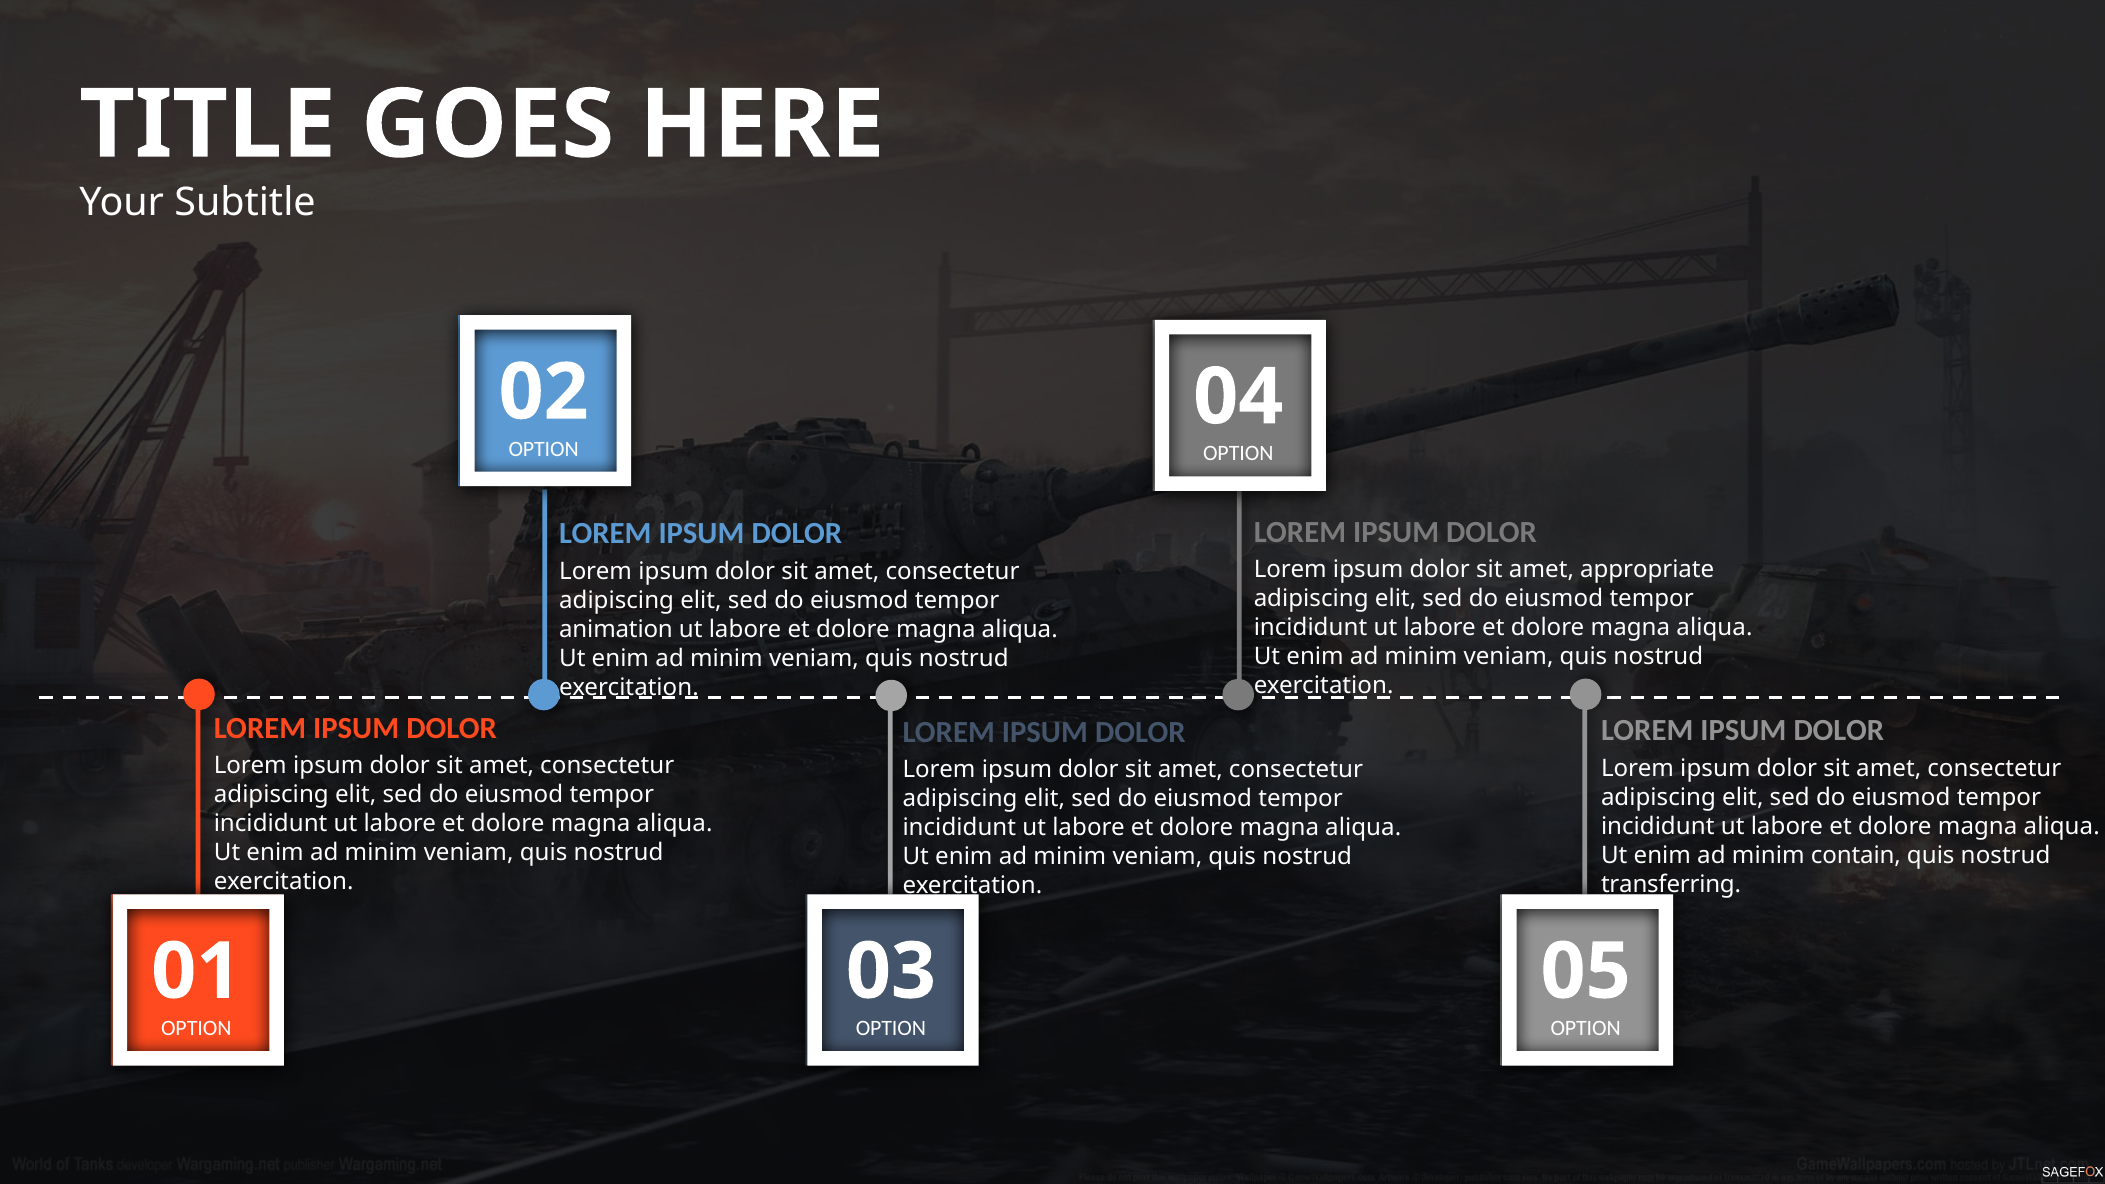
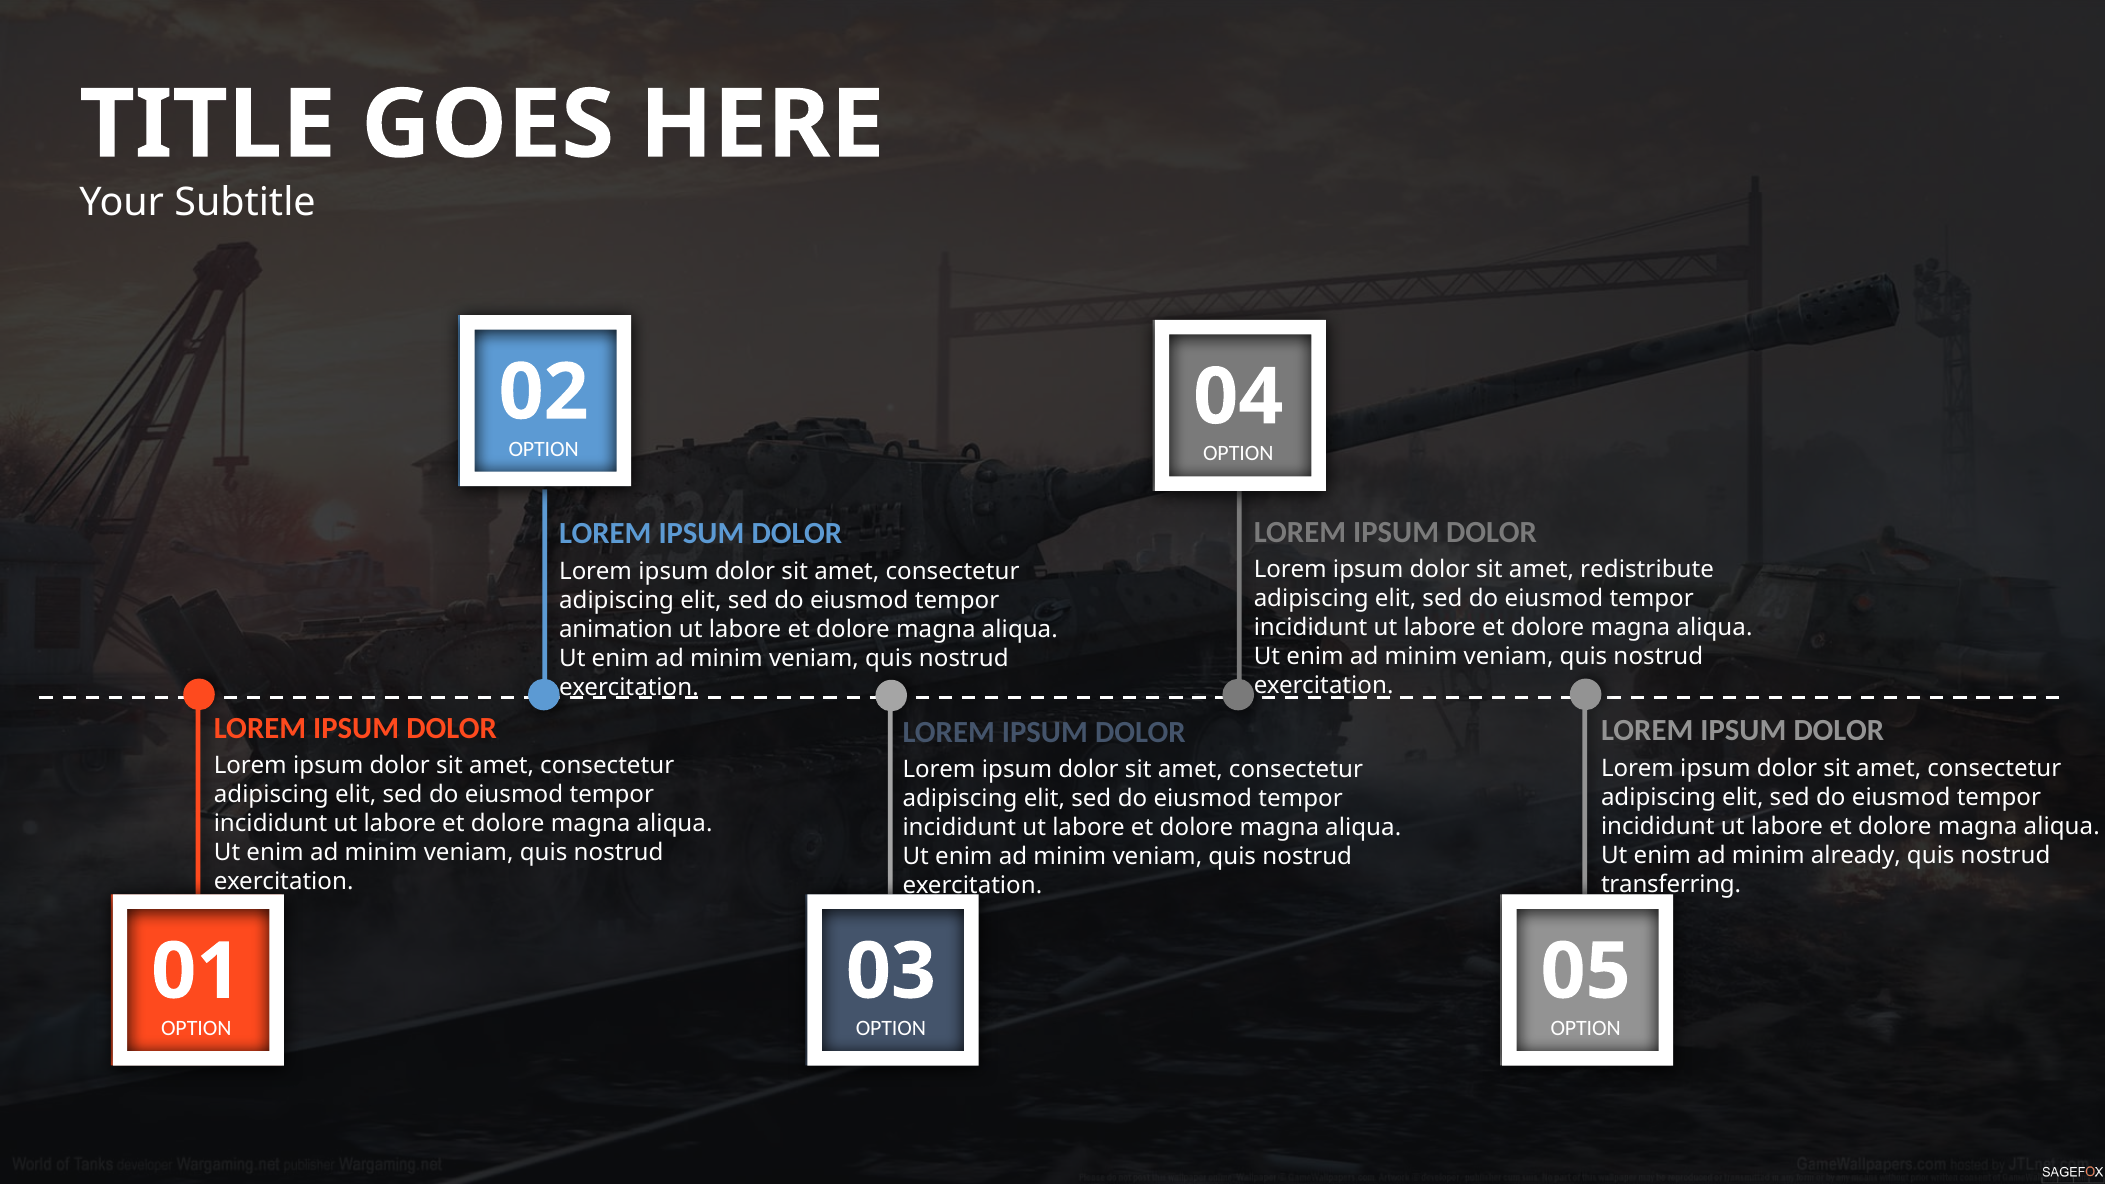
appropriate: appropriate -> redistribute (1647, 570)
contain: contain -> already (1856, 855)
